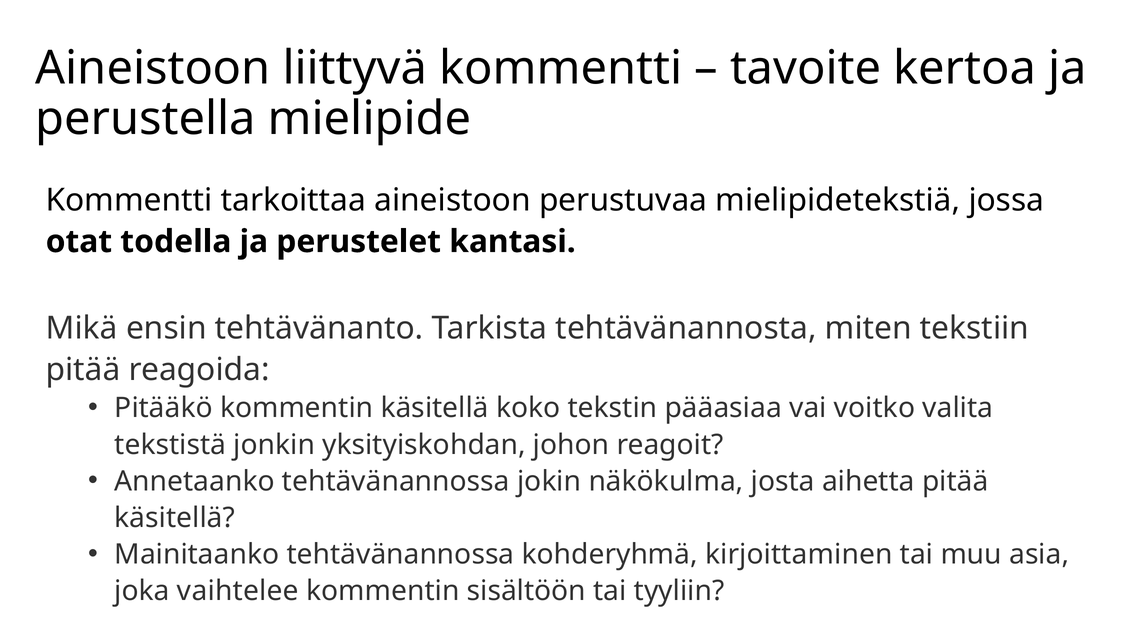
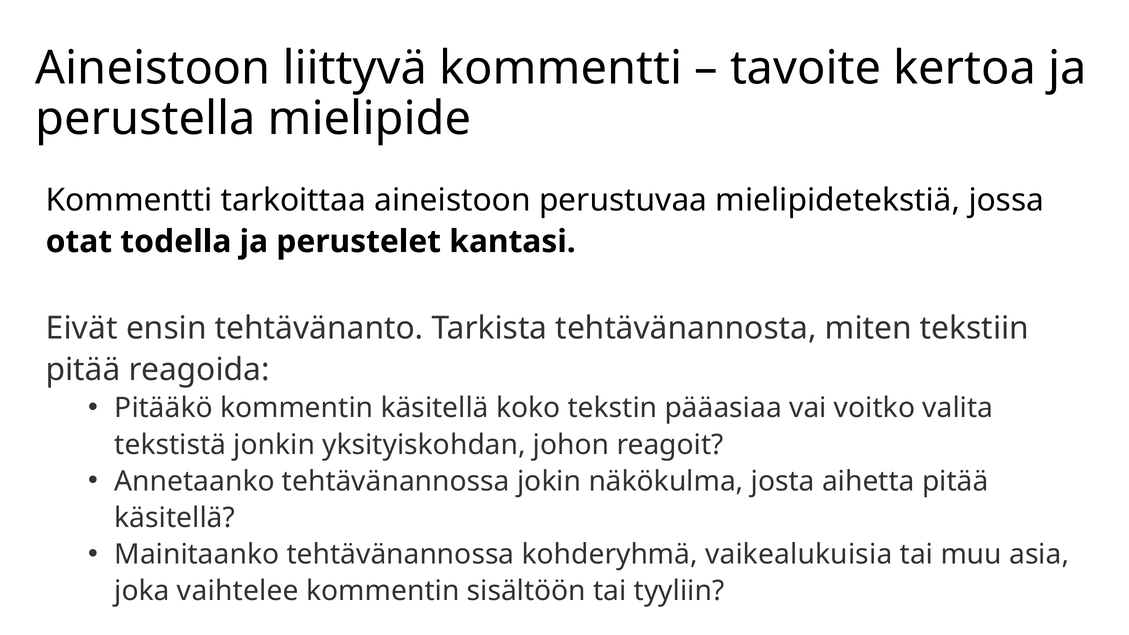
Mikä: Mikä -> Eivät (82, 329)
kirjoittaminen: kirjoittaminen -> vaikealukuisia (799, 554)
